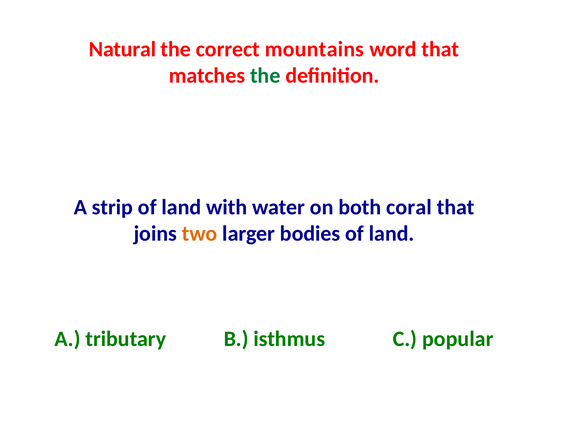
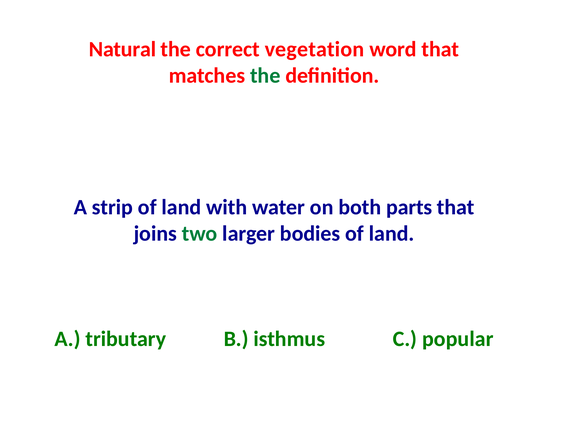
mountains: mountains -> vegetation (314, 49)
coral: coral -> parts (409, 207)
two colour: orange -> green (200, 234)
